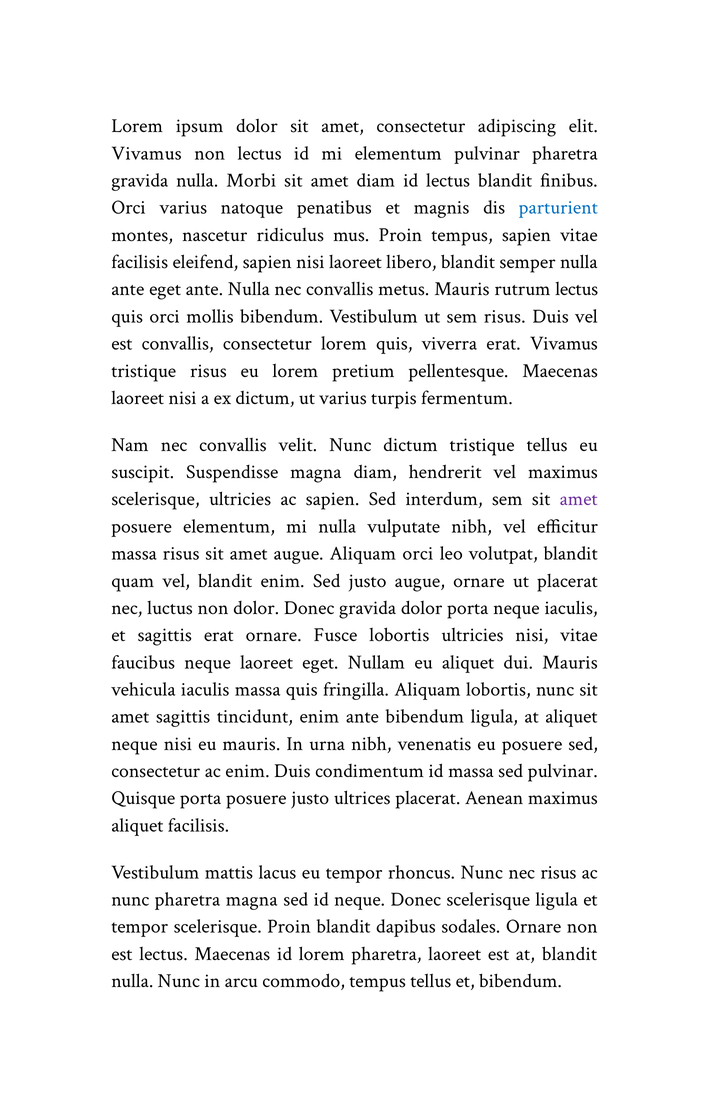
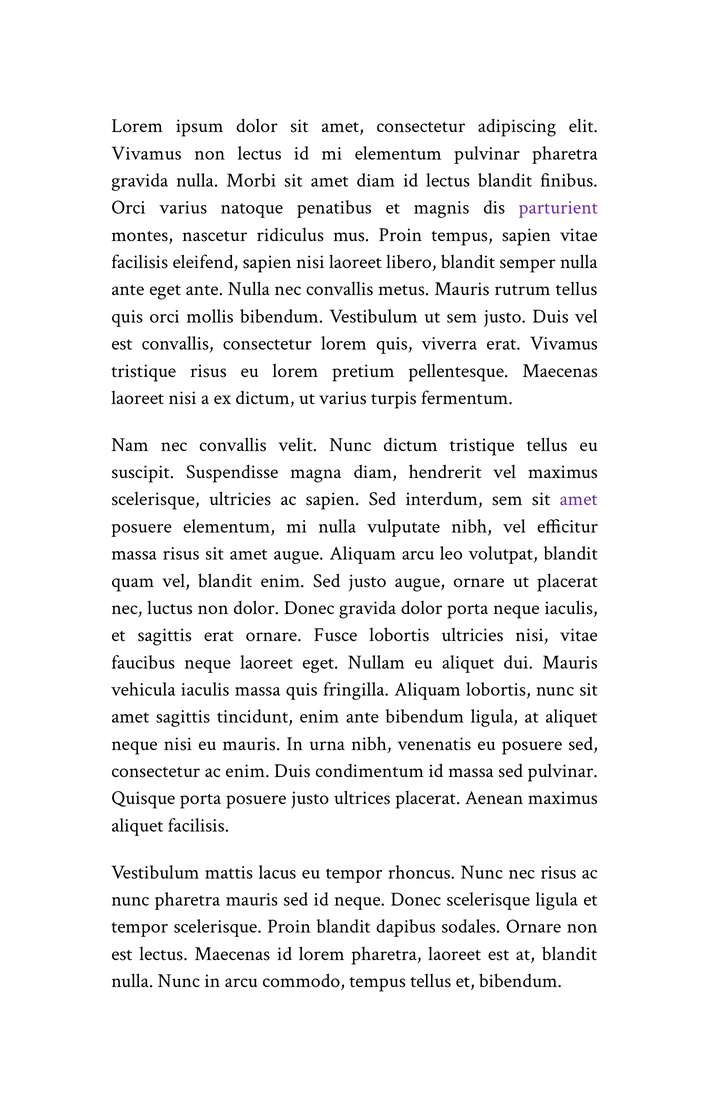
parturient colour: blue -> purple (558, 207)
rutrum lectus: lectus -> tellus (576, 289)
sem risus: risus -> justo (505, 316)
Aliquam orci: orci -> arcu (418, 553)
pharetra magna: magna -> mauris (252, 899)
